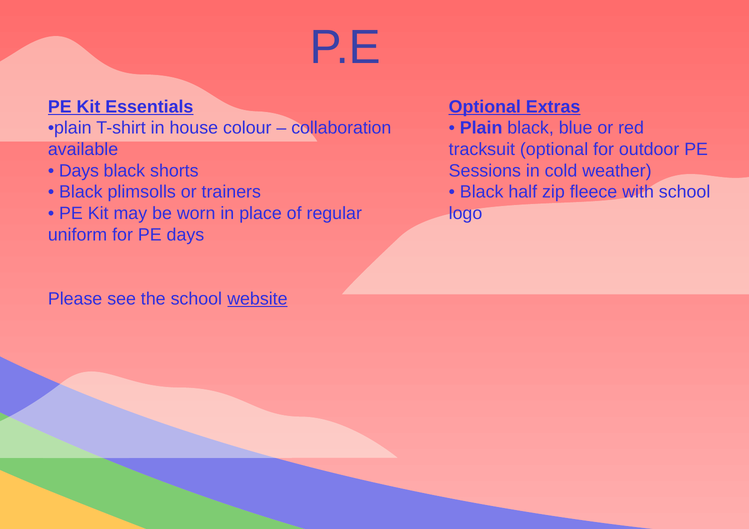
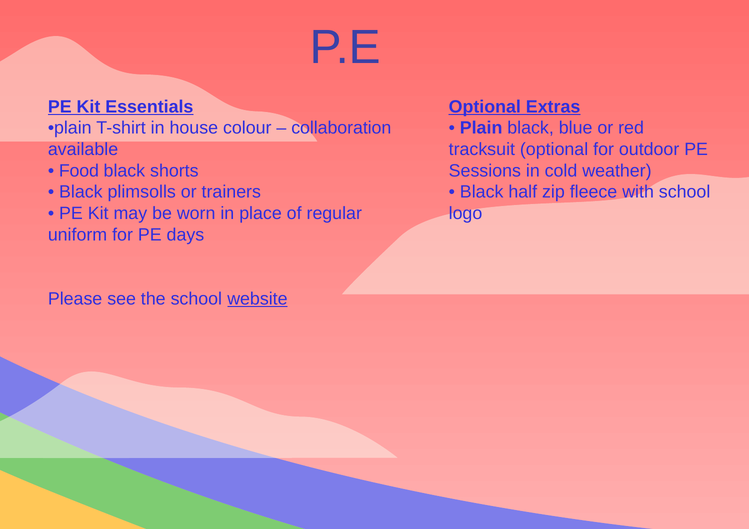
Days: Days -> Food (79, 171)
